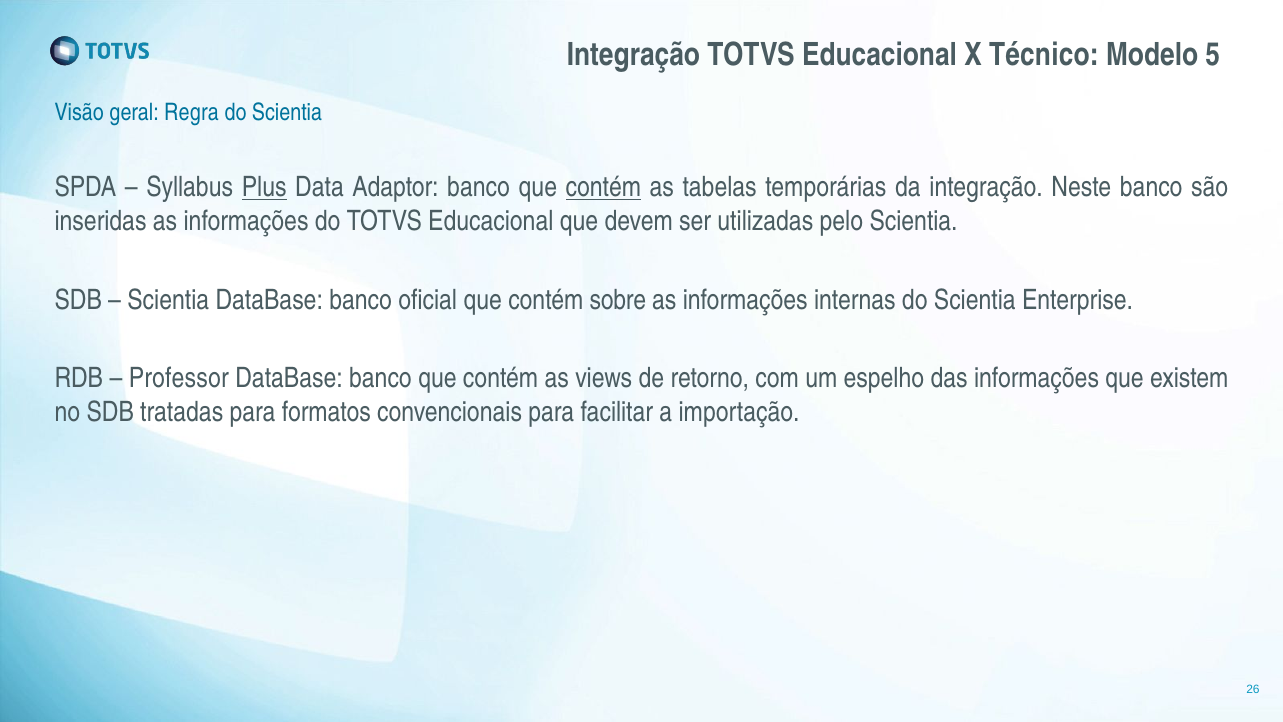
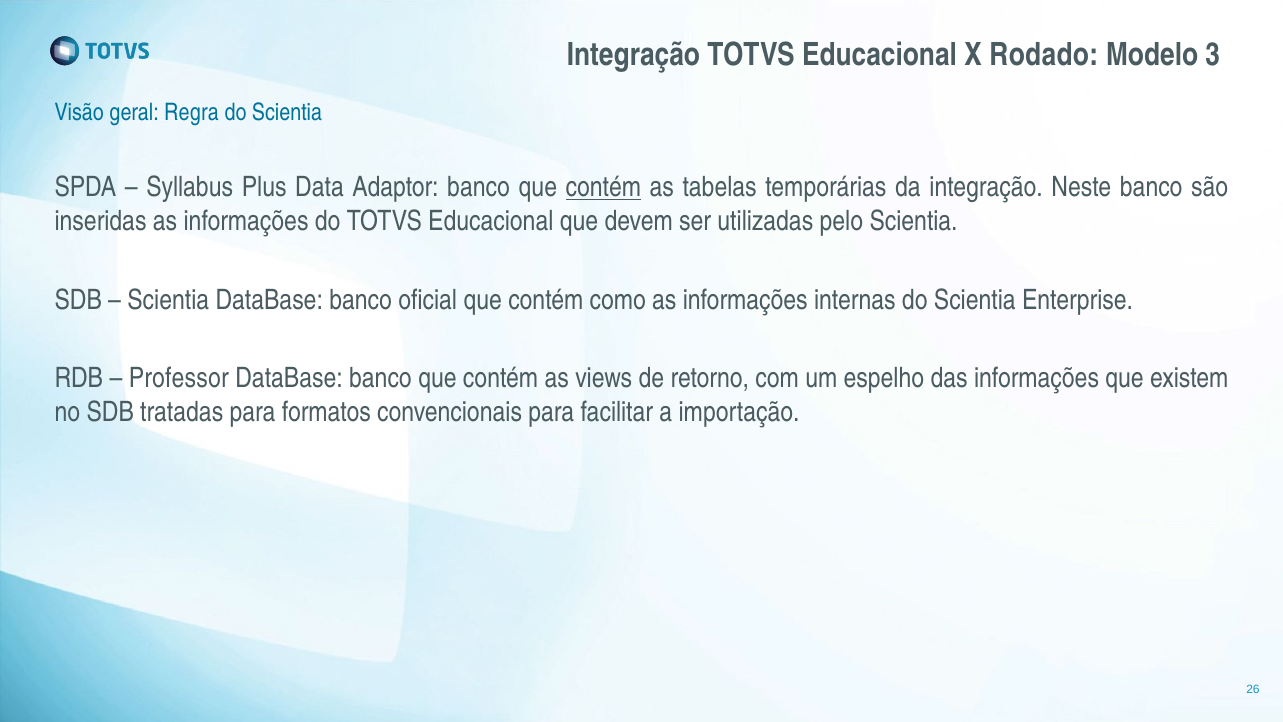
Técnico: Técnico -> Rodado (1044, 55)
5: 5 -> 3 (1213, 55)
Plus underline: present -> none (264, 187)
sobre: sobre -> como (618, 300)
